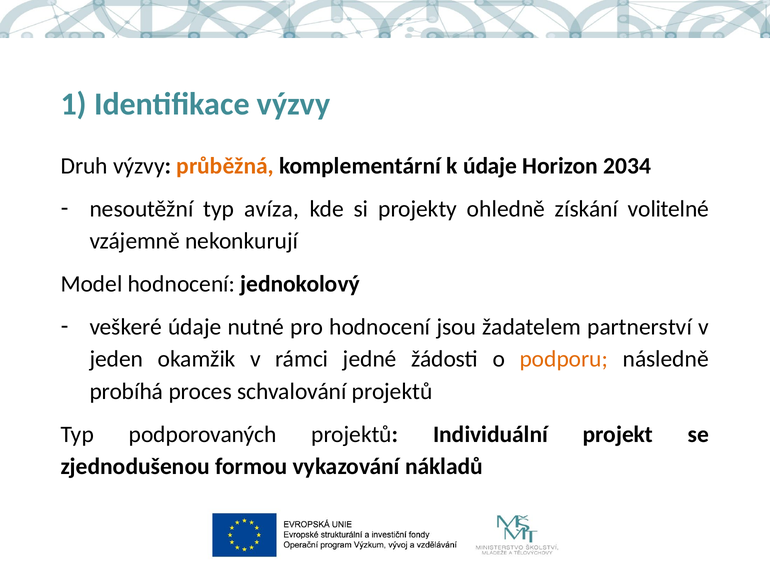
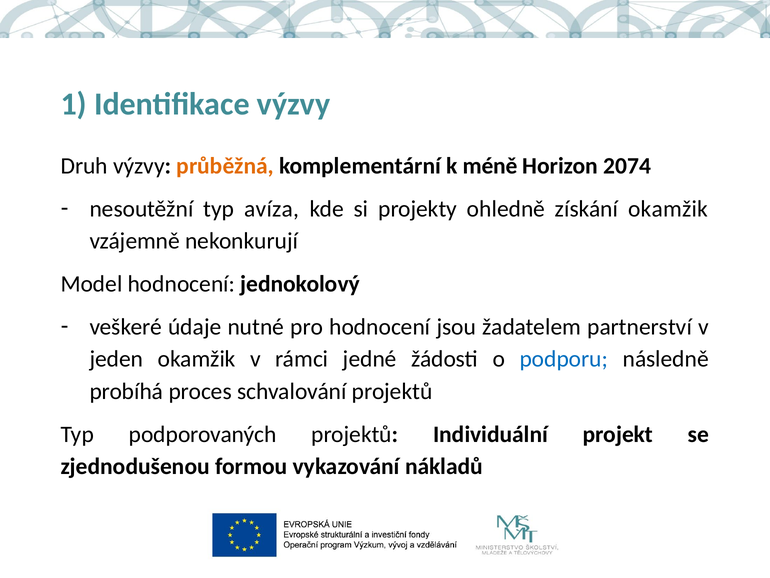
k údaje: údaje -> méně (490, 166)
2034: 2034 -> 2074 (627, 166)
získání volitelné: volitelné -> okamžik (668, 209)
podporu colour: orange -> blue (564, 359)
